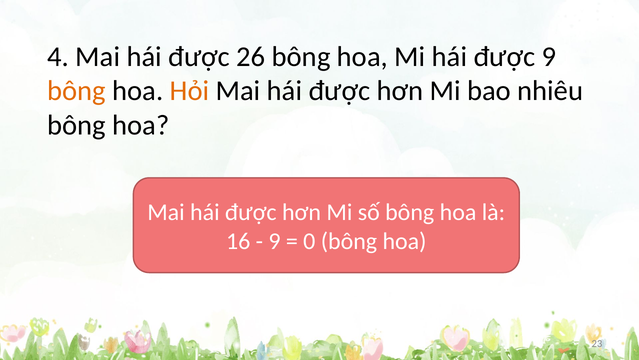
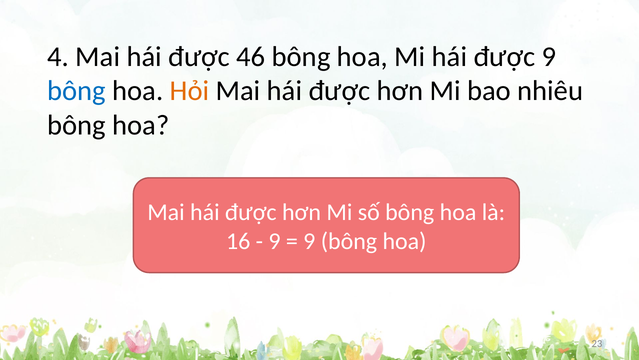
26: 26 -> 46 (251, 57)
bông colour: orange -> blue (77, 91)
0: 0 -> 9 (309, 241)
